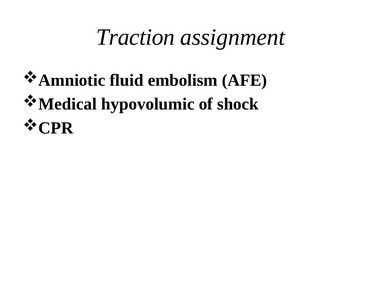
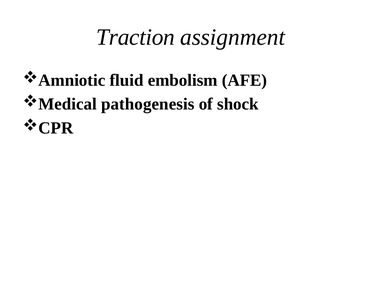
hypovolumic: hypovolumic -> pathogenesis (148, 104)
